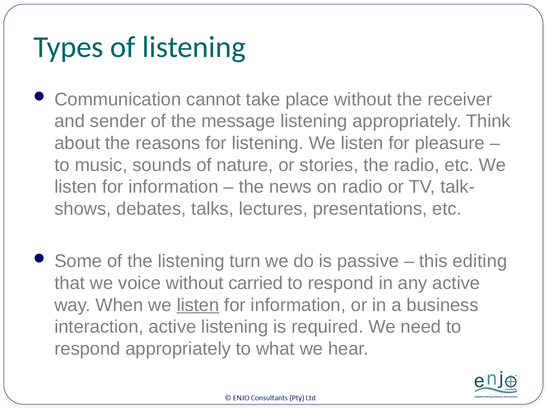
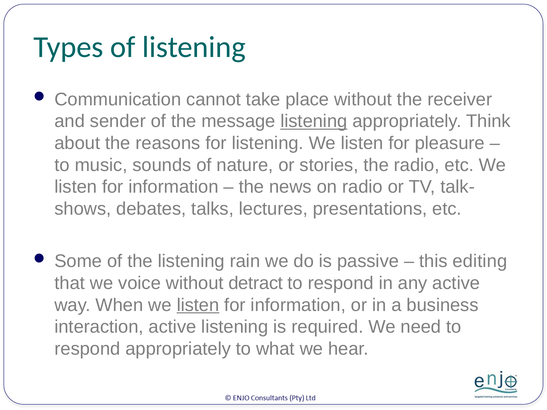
listening underline: none -> present (314, 121)
turn: turn -> rain (245, 261)
carried: carried -> detract (256, 283)
